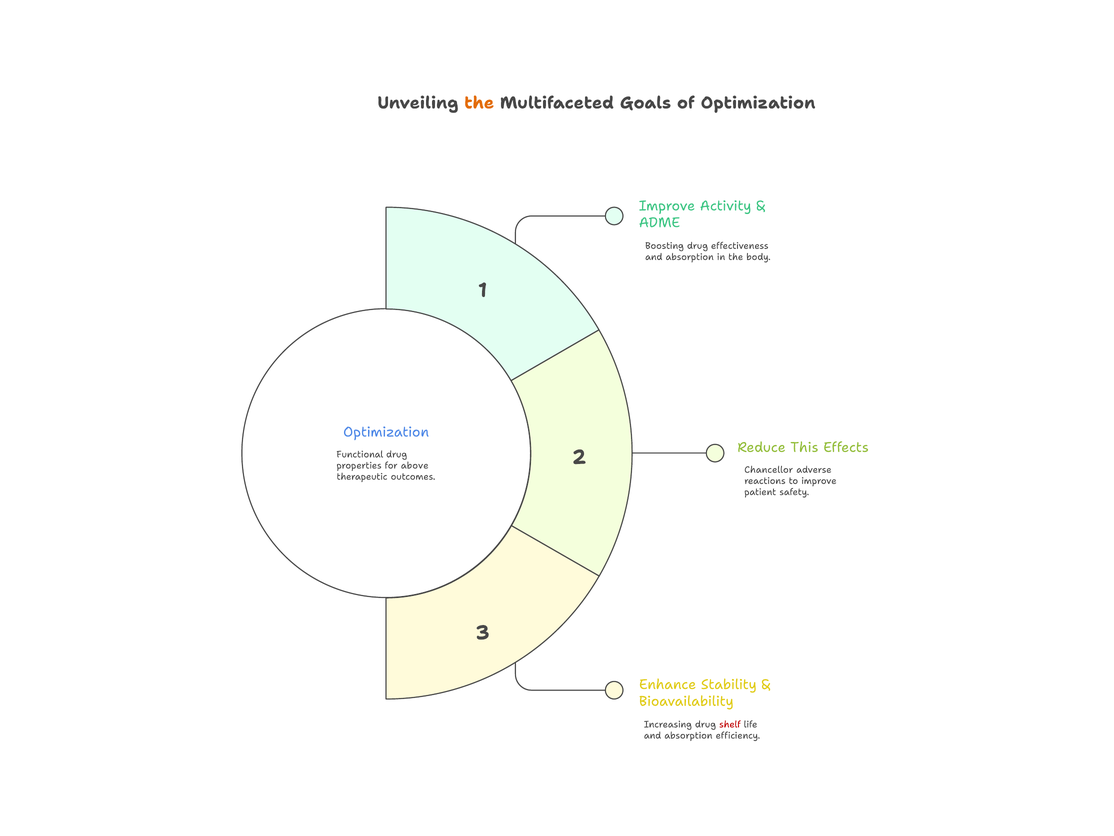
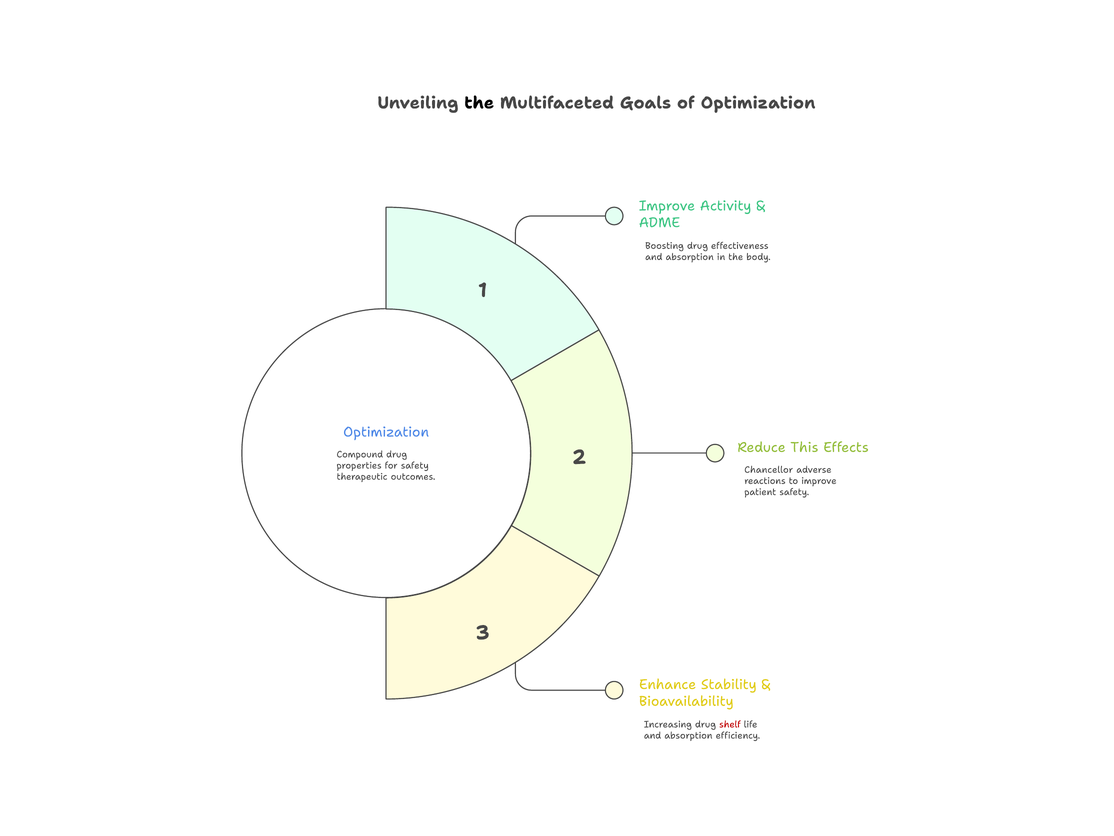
the colour: orange -> black (479, 103)
Functional: Functional -> Compound (360, 454)
for above: above -> safety (415, 465)
